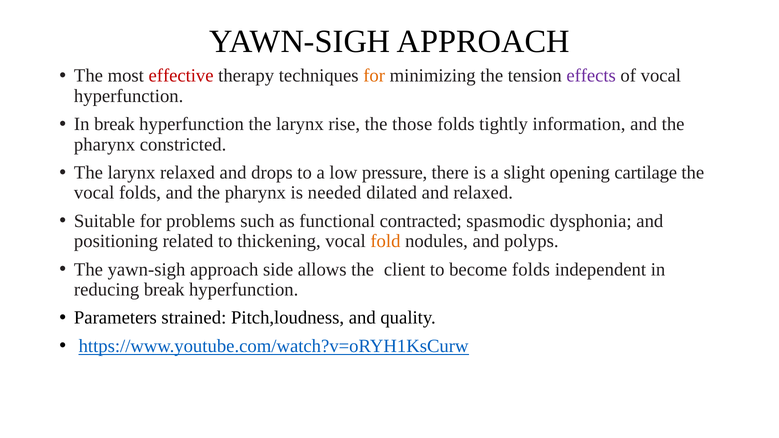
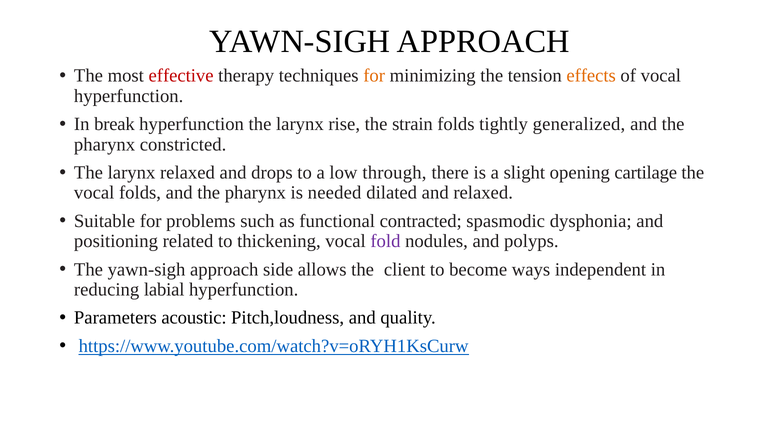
effects colour: purple -> orange (591, 76)
those: those -> strain (412, 124)
information: information -> generalized (579, 124)
pressure: pressure -> through (394, 173)
fold colour: orange -> purple (385, 241)
become folds: folds -> ways (531, 270)
reducing break: break -> labial (164, 290)
strained: strained -> acoustic (194, 318)
